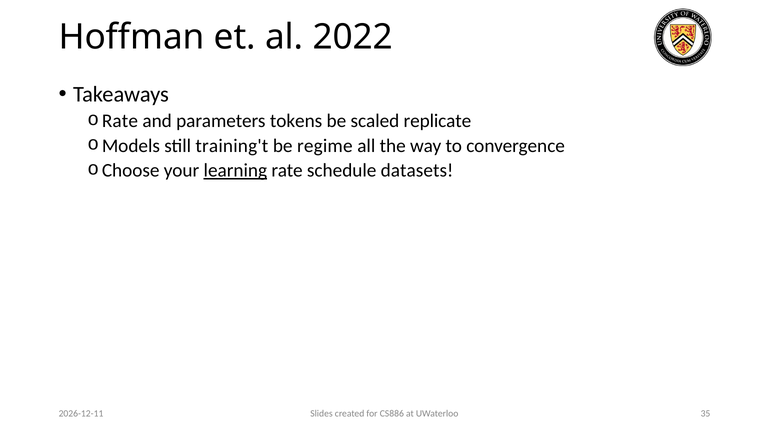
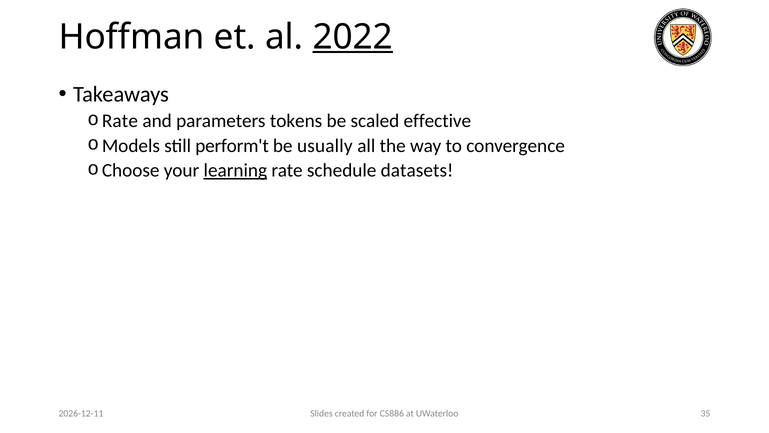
2022 underline: none -> present (353, 37)
replicate: replicate -> effective (437, 121)
training't: training't -> perform't (232, 146)
regime: regime -> usually (325, 146)
